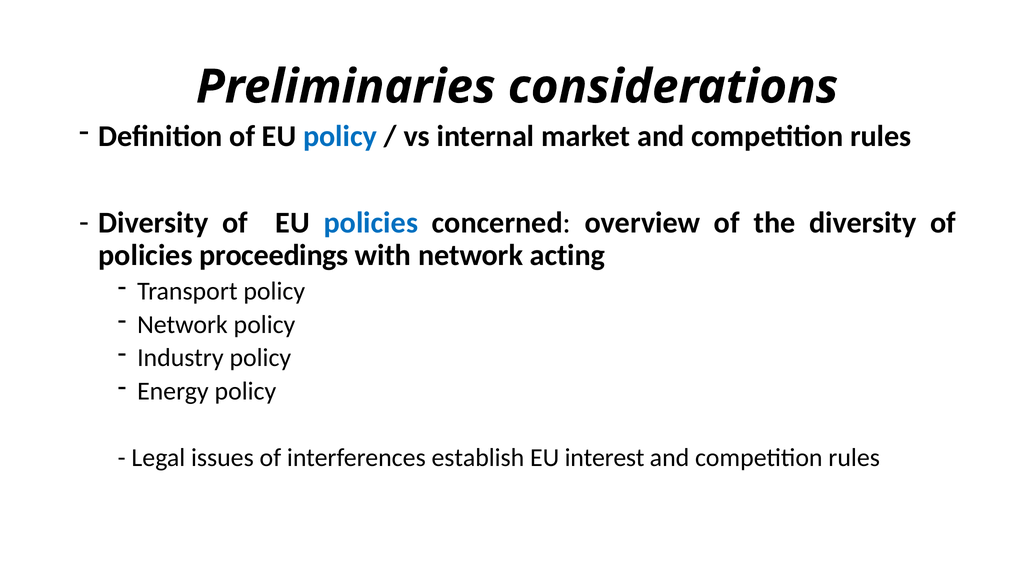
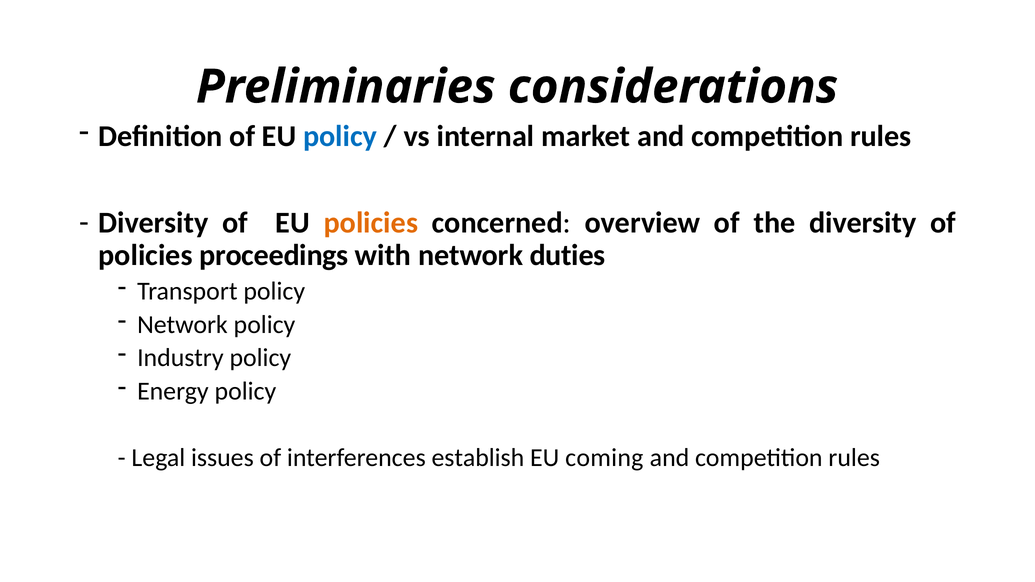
policies colour: blue -> orange (371, 223)
acting: acting -> duties (567, 256)
interest: interest -> coming (604, 458)
